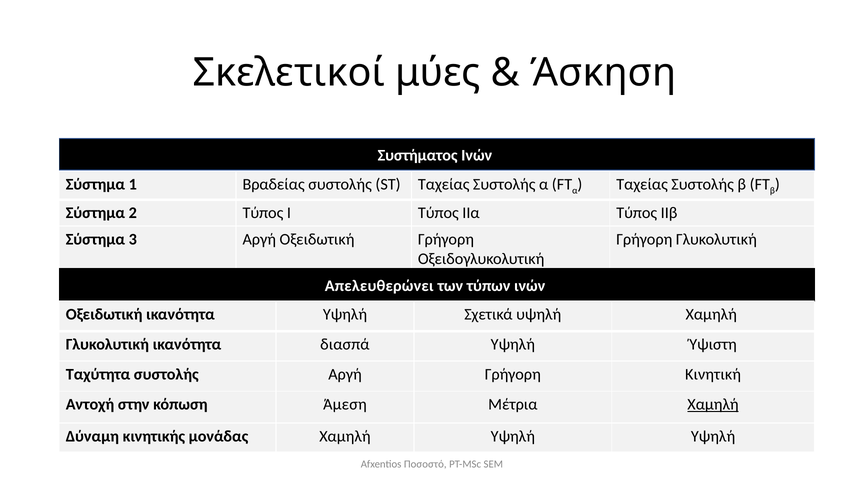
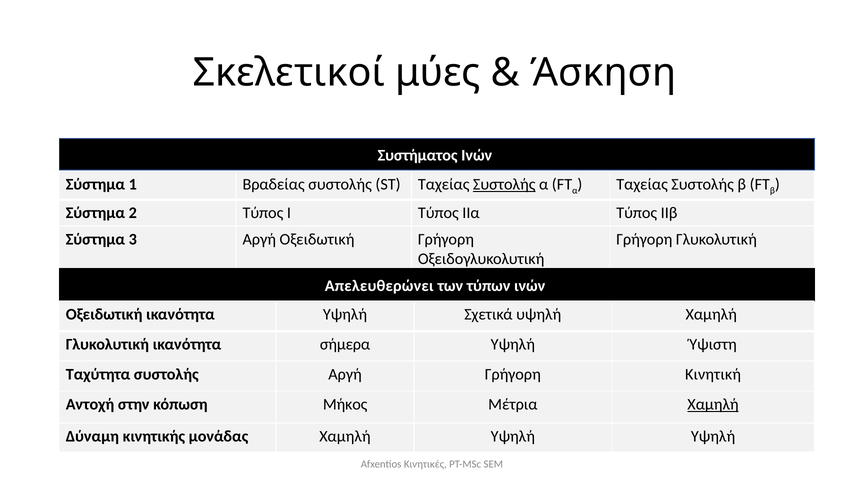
Συστολής underline: none -> present (504, 185)
διασπά: διασπά -> σήμερα (345, 344)
Άμεση: Άμεση -> Μήκος (345, 404)
Ποσοστό: Ποσοστό -> Κινητικές (425, 464)
